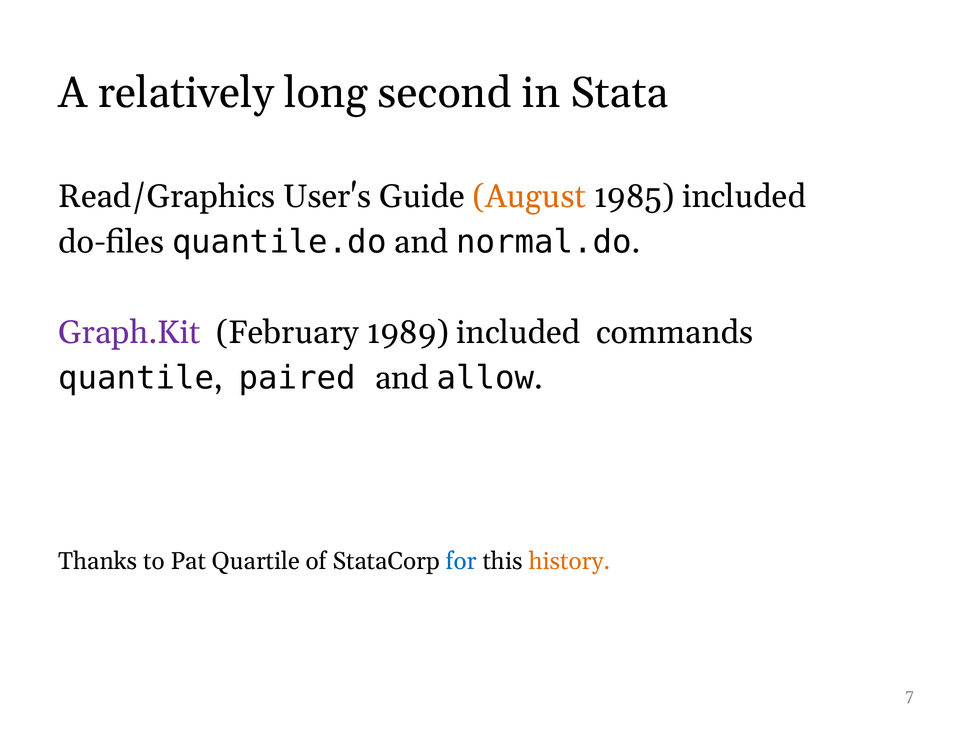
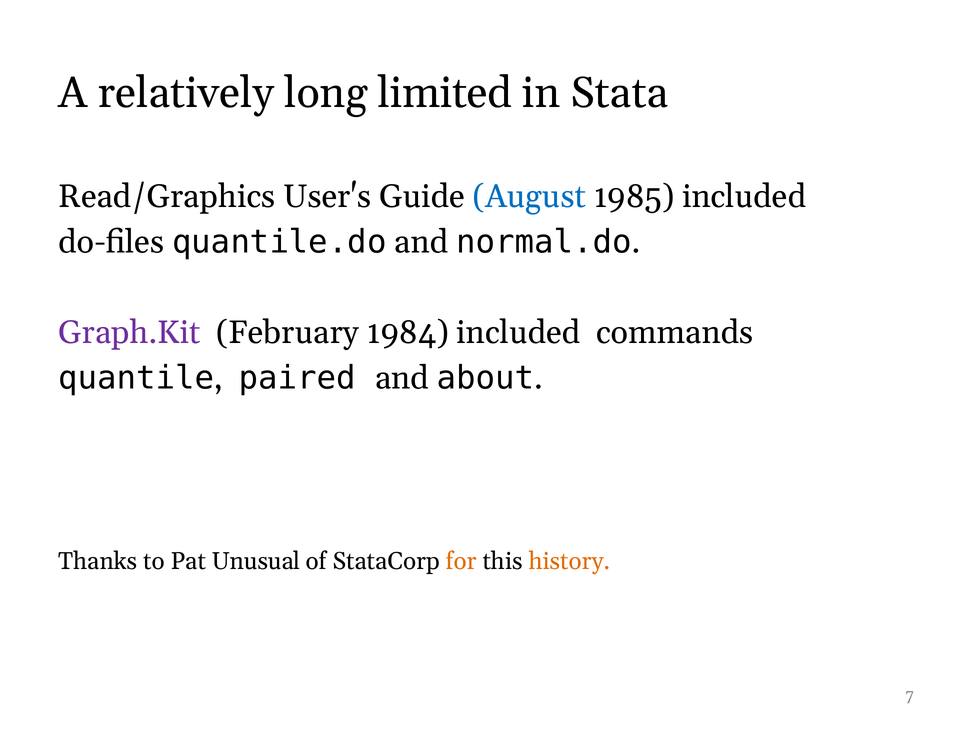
second: second -> limited (445, 93)
August colour: orange -> blue (529, 197)
1989: 1989 -> 1984 (408, 333)
allow: allow -> about (486, 378)
Quartile: Quartile -> Unusual (256, 561)
for colour: blue -> orange (461, 561)
